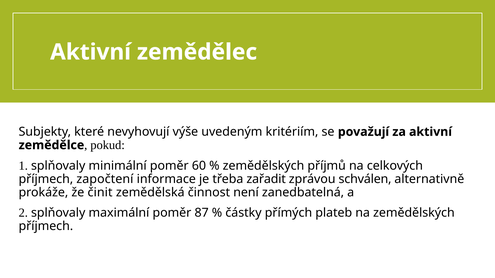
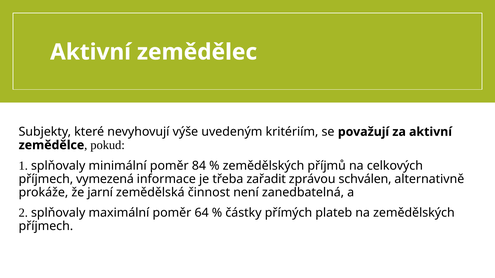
60: 60 -> 84 (199, 166)
započtení: započtení -> vymezená (105, 179)
činit: činit -> jarní (100, 193)
87: 87 -> 64 (202, 213)
